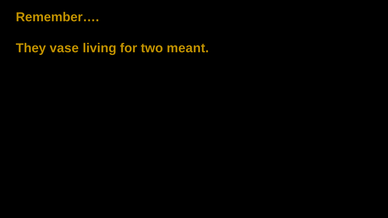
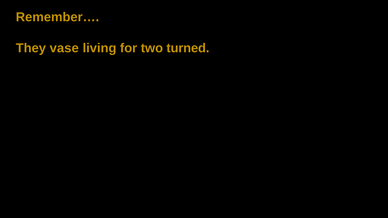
meant: meant -> turned (188, 48)
